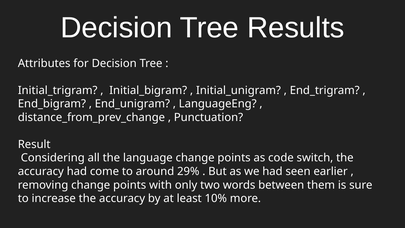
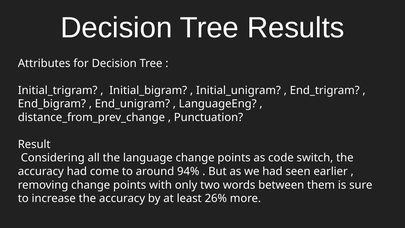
29%: 29% -> 94% (188, 171)
10%: 10% -> 26% (216, 198)
